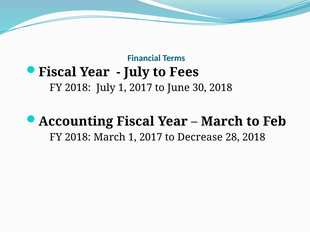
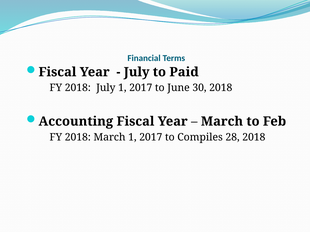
Fees: Fees -> Paid (184, 72)
Decrease: Decrease -> Compiles (200, 137)
